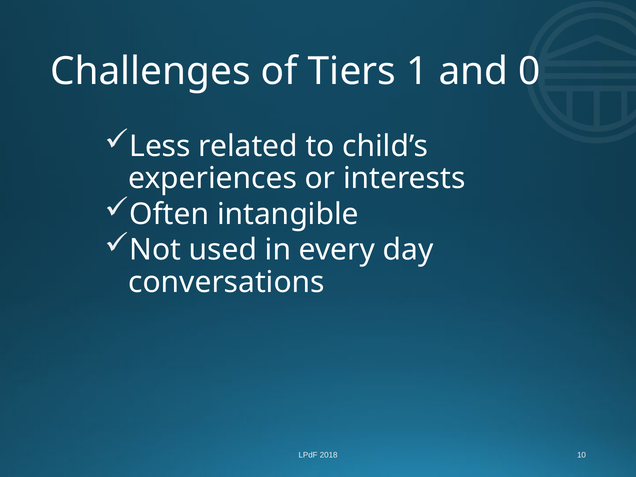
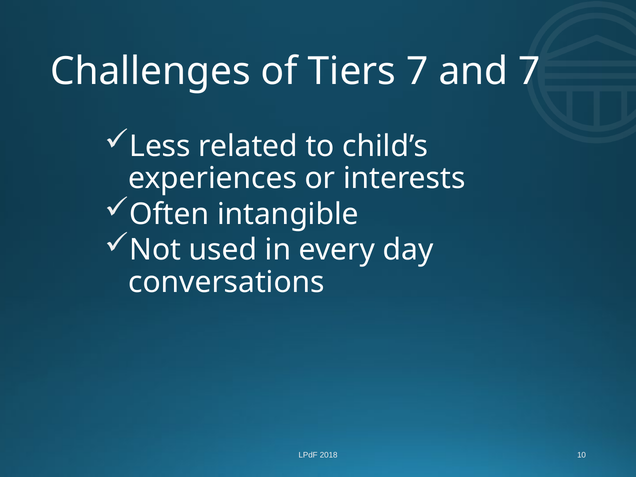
Tiers 1: 1 -> 7 (417, 71)
and 0: 0 -> 7 (530, 71)
